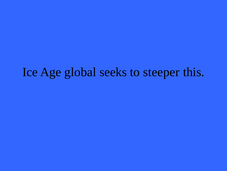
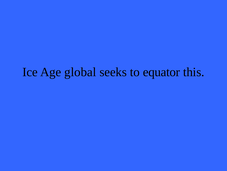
steeper: steeper -> equator (161, 72)
